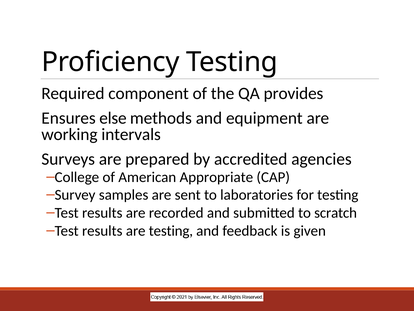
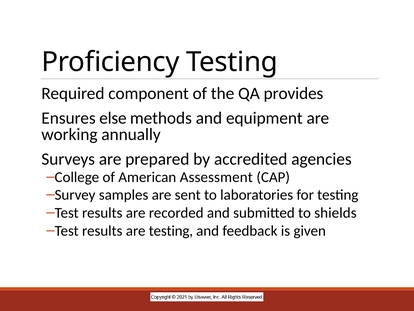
intervals: intervals -> annually (131, 134)
Appropriate: Appropriate -> Assessment (216, 177)
scratch: scratch -> shields (335, 213)
